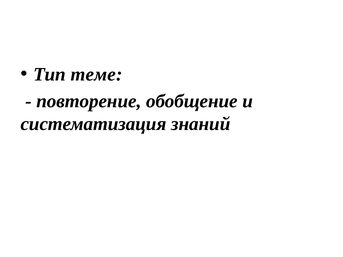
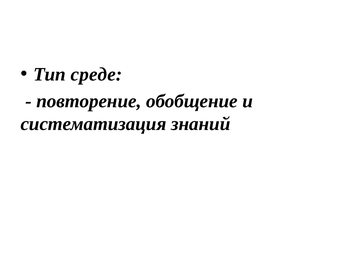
теме: теме -> среде (97, 74)
